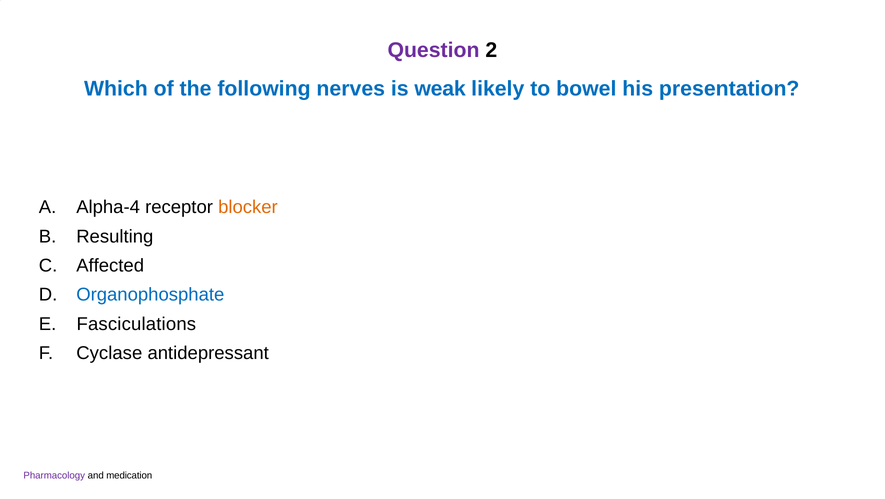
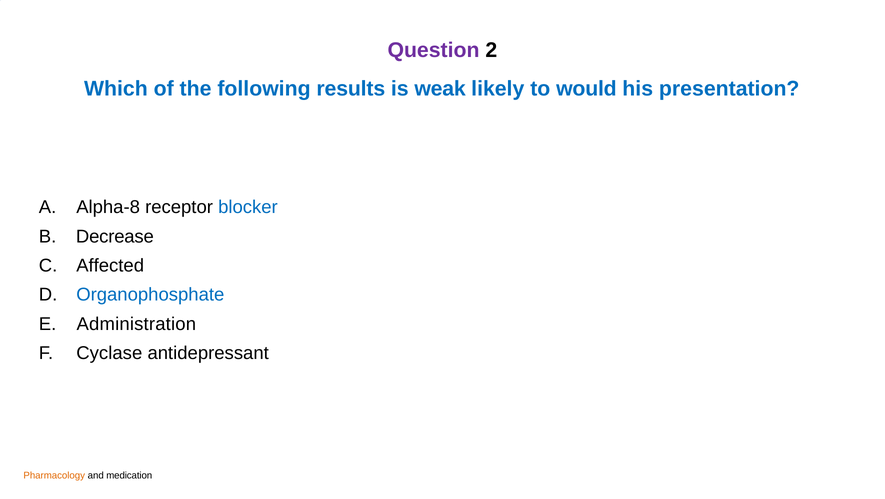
nerves: nerves -> results (351, 89)
bowel: bowel -> would (586, 89)
Alpha-4: Alpha-4 -> Alpha-8 (108, 207)
blocker colour: orange -> blue (248, 207)
Resulting: Resulting -> Decrease (115, 236)
Fasciculations: Fasciculations -> Administration (136, 324)
Pharmacology colour: purple -> orange (54, 476)
